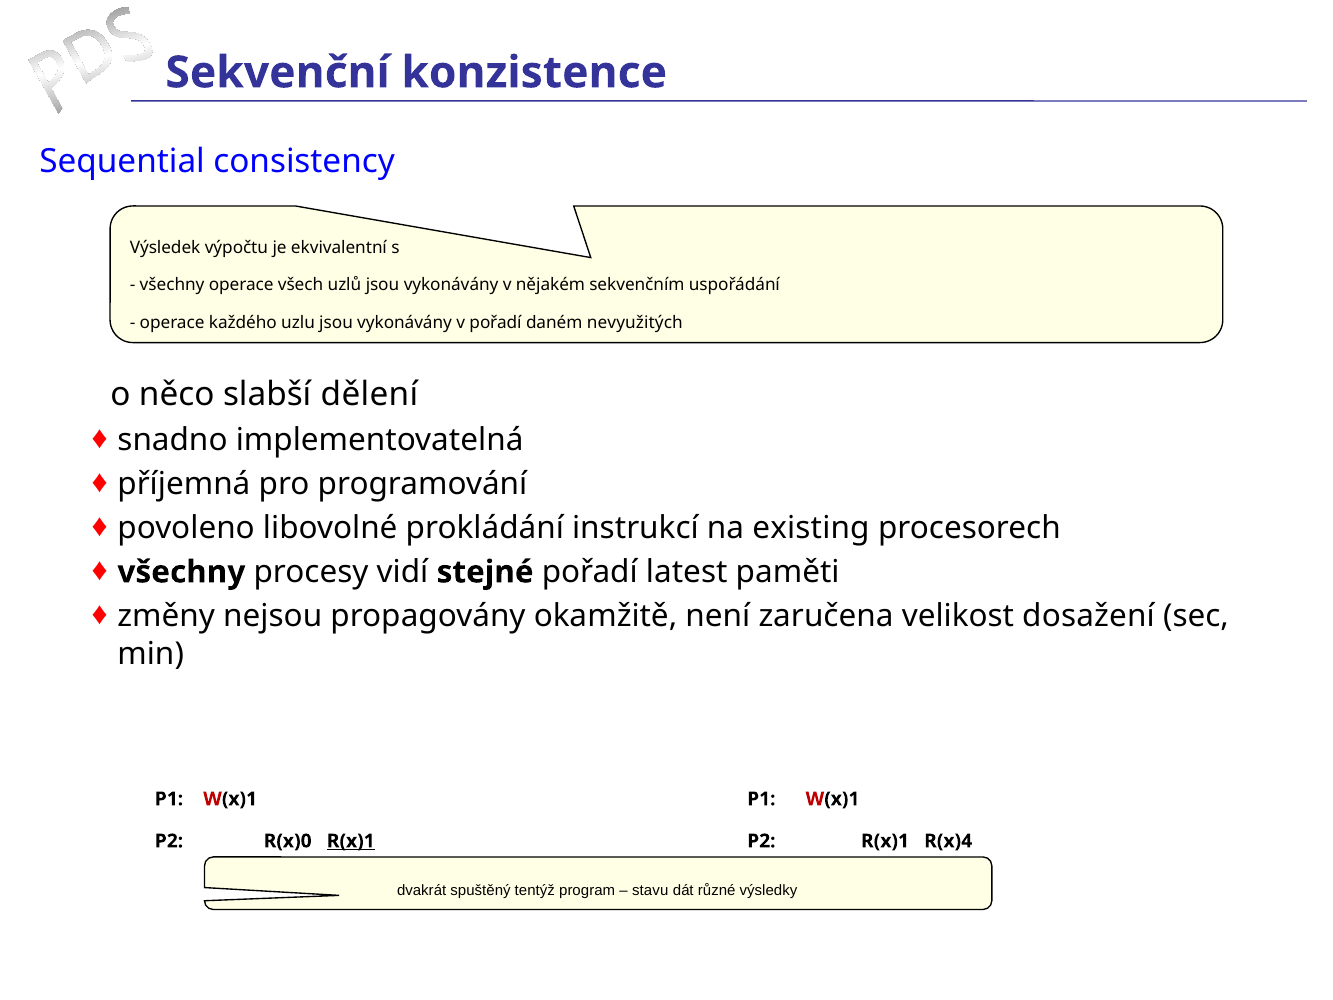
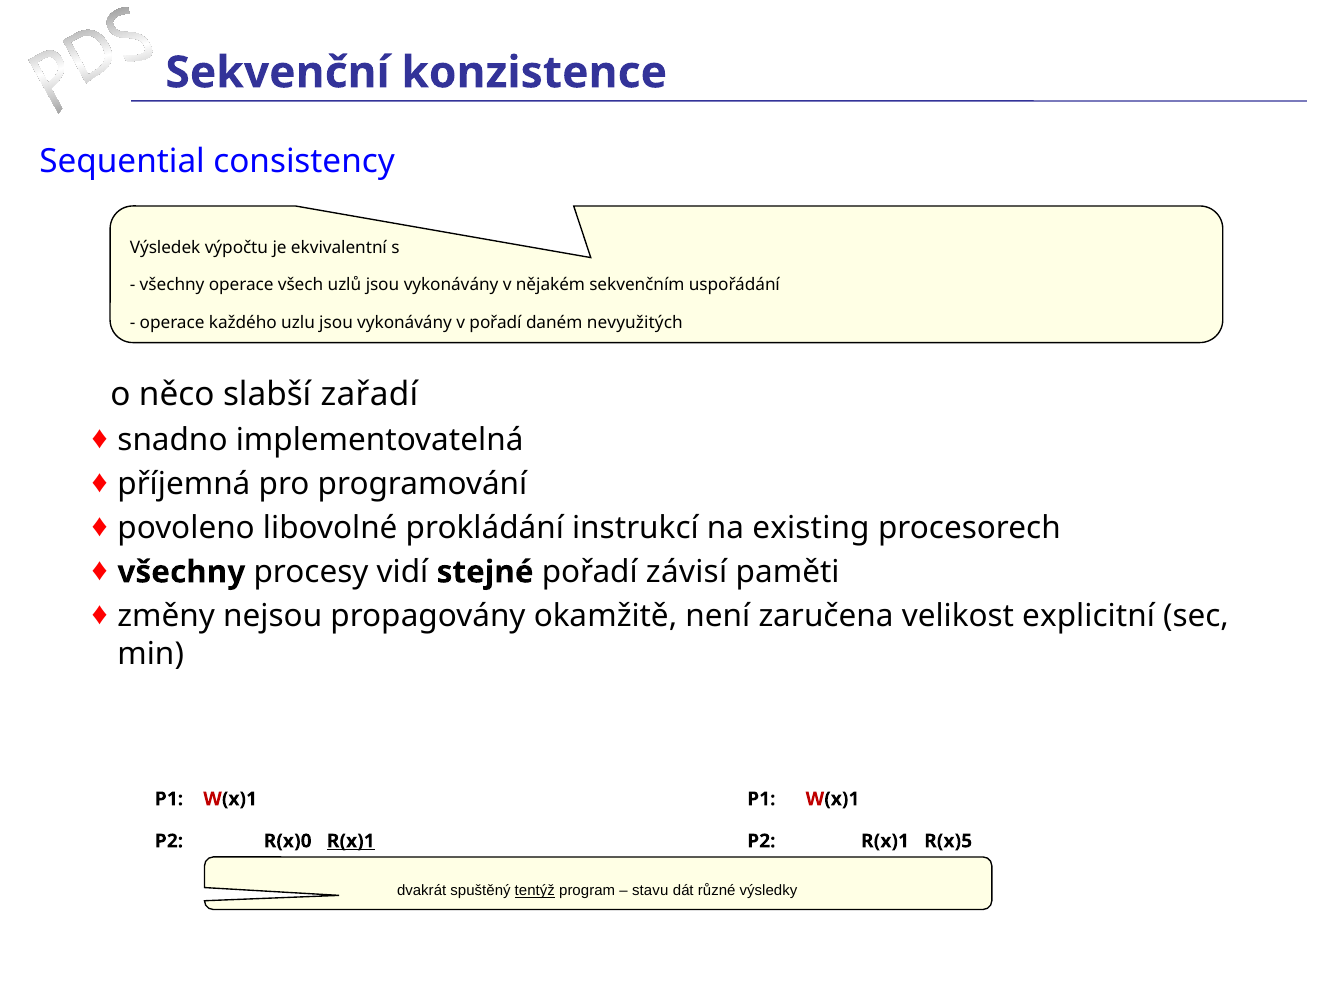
dělení: dělení -> zařadí (369, 395)
latest: latest -> závisí (687, 572)
dosažení: dosažení -> explicitní (1089, 616)
R(x)4: R(x)4 -> R(x)5 (948, 841)
tentýž underline: none -> present (535, 891)
